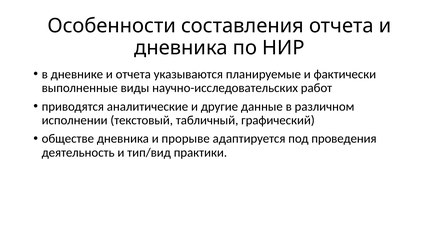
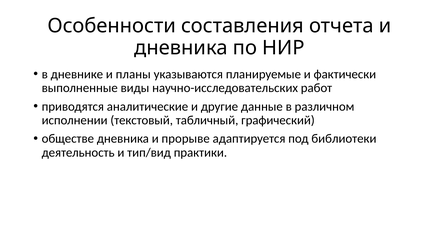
и отчета: отчета -> планы (133, 74)
проведения: проведения -> библиотеки (344, 139)
